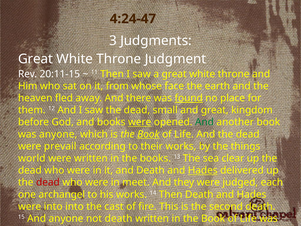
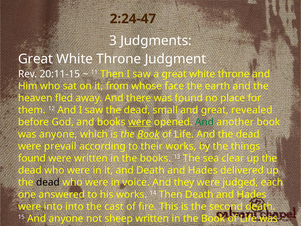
4:24-47: 4:24-47 -> 2:24-47 (133, 19)
found underline: present -> none (189, 98)
kingdom: kingdom -> revealed (252, 110)
world: world -> found (32, 158)
Hades underline: present -> none (203, 170)
dead colour: red -> black (48, 182)
meet: meet -> voice (136, 182)
archangel: archangel -> answered (62, 194)
not death: death -> sheep (119, 218)
